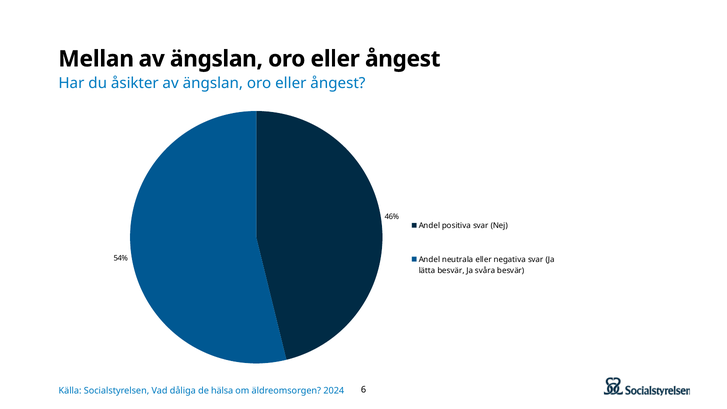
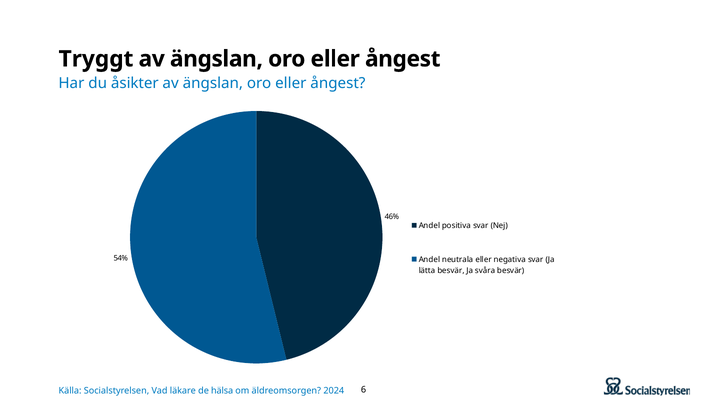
Mellan: Mellan -> Tryggt (96, 59)
dåliga: dåliga -> läkare (183, 391)
